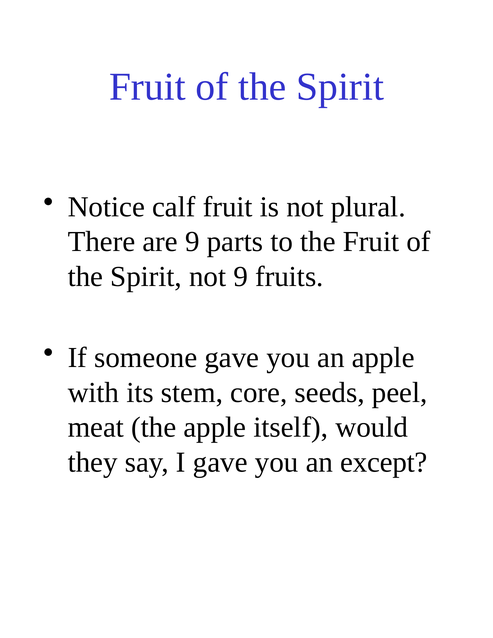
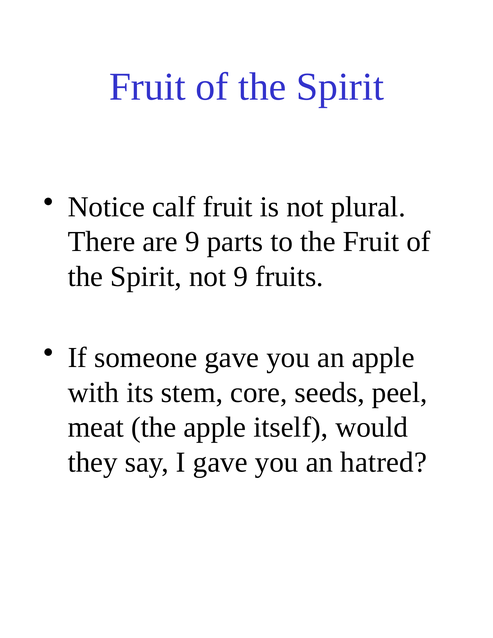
except: except -> hatred (384, 462)
